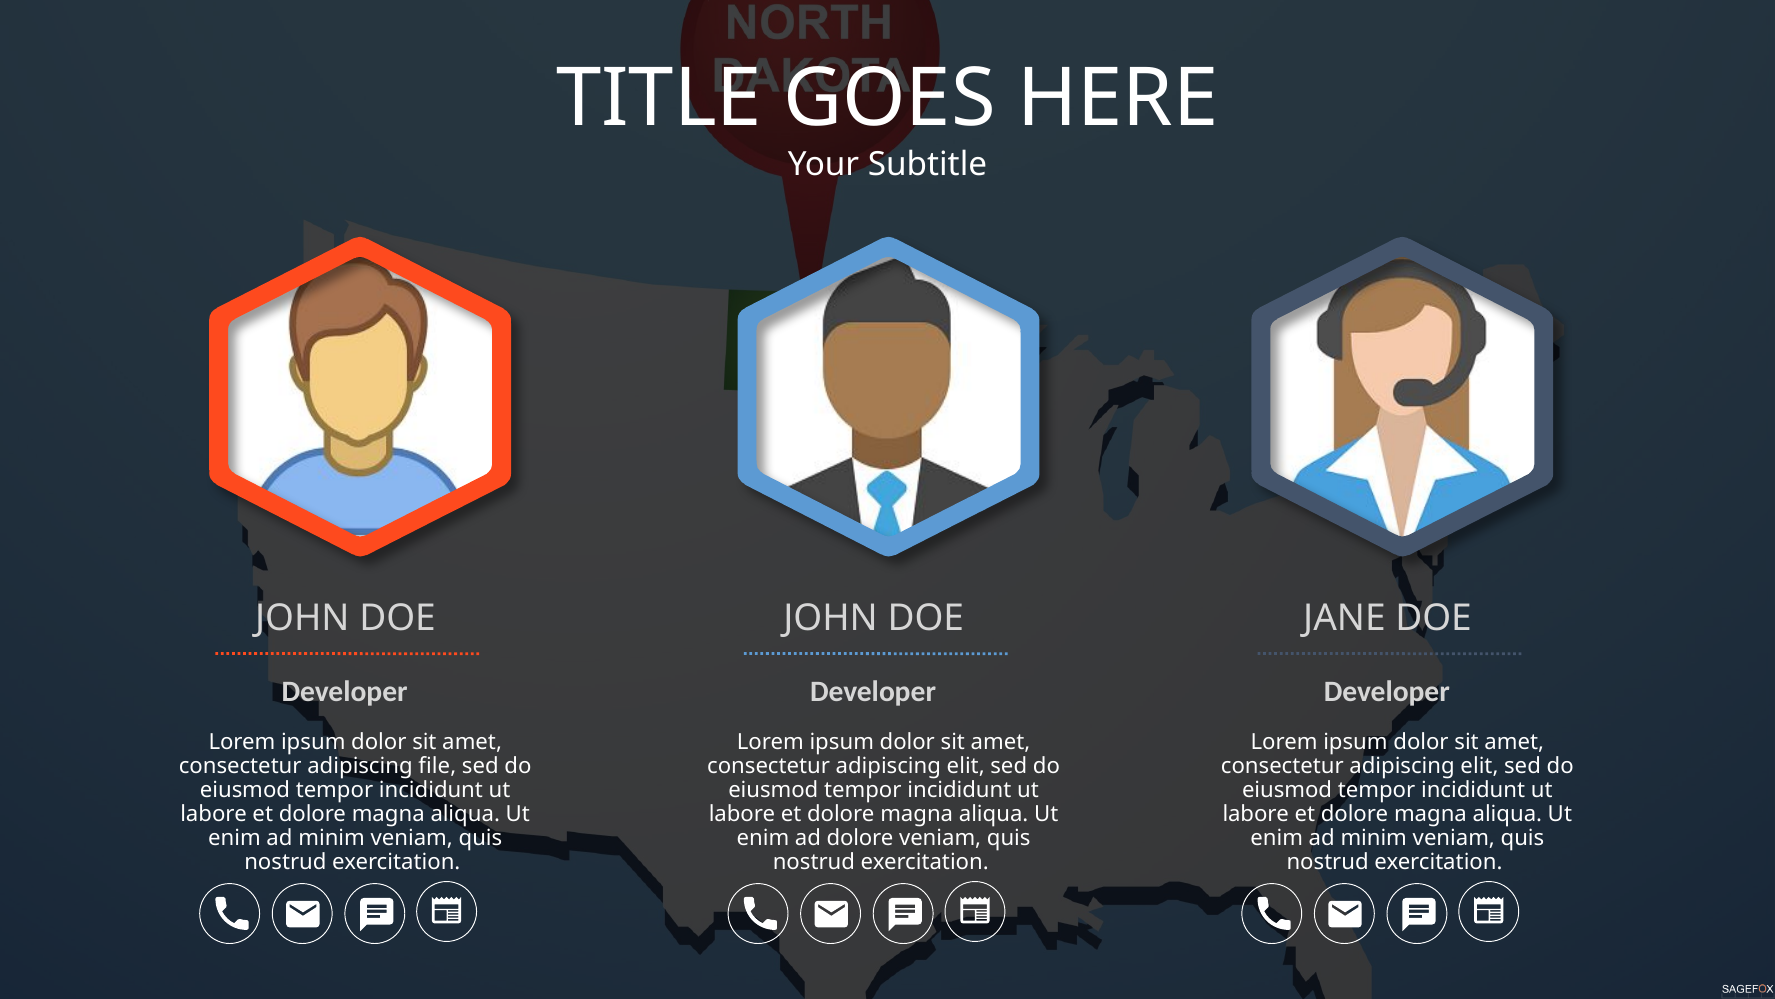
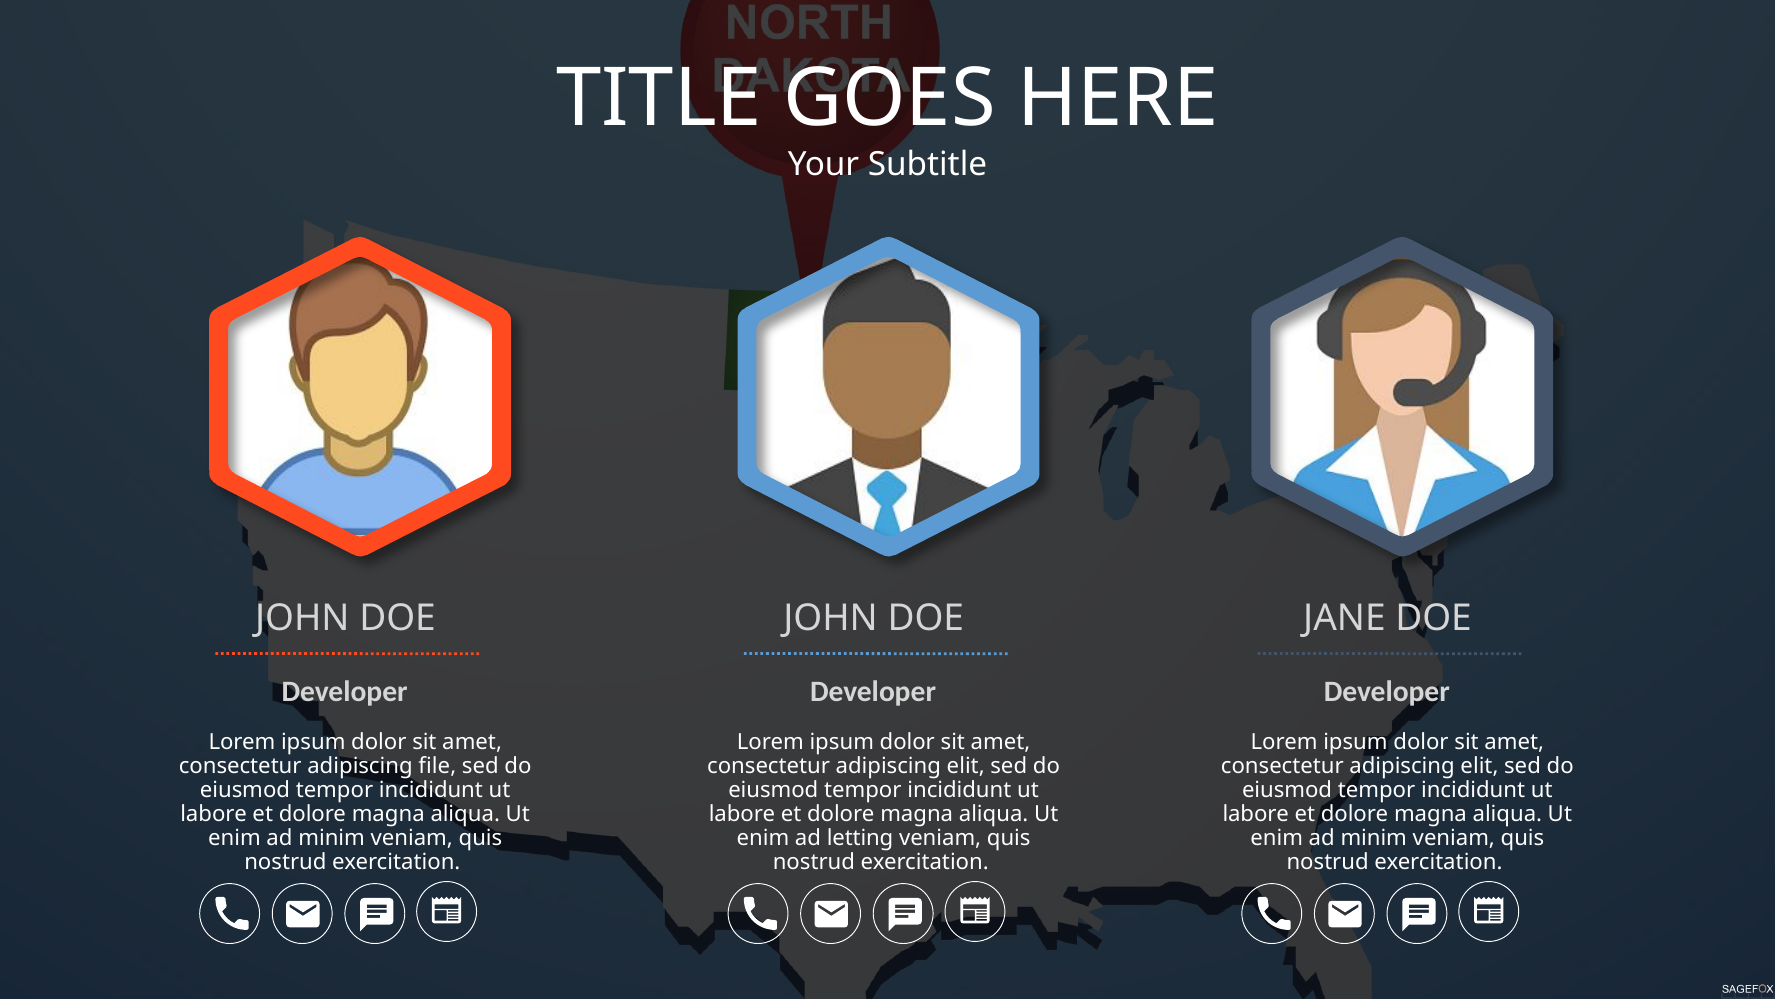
ad dolore: dolore -> letting (860, 837)
